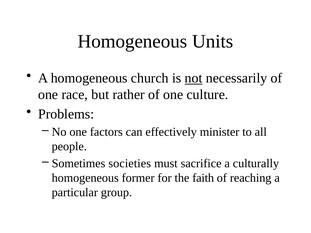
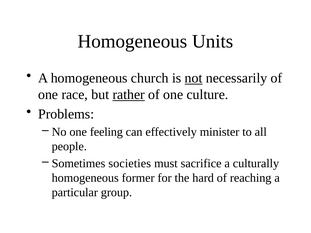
rather underline: none -> present (129, 95)
factors: factors -> feeling (106, 132)
faith: faith -> hard (203, 178)
